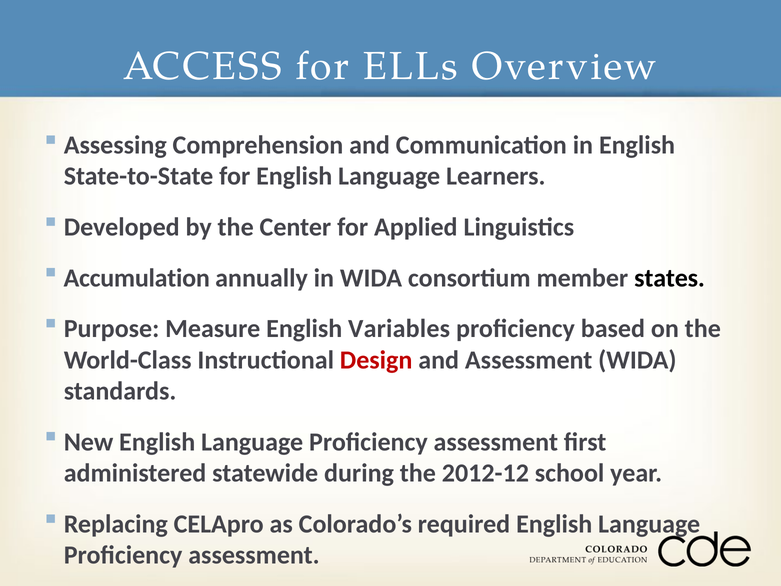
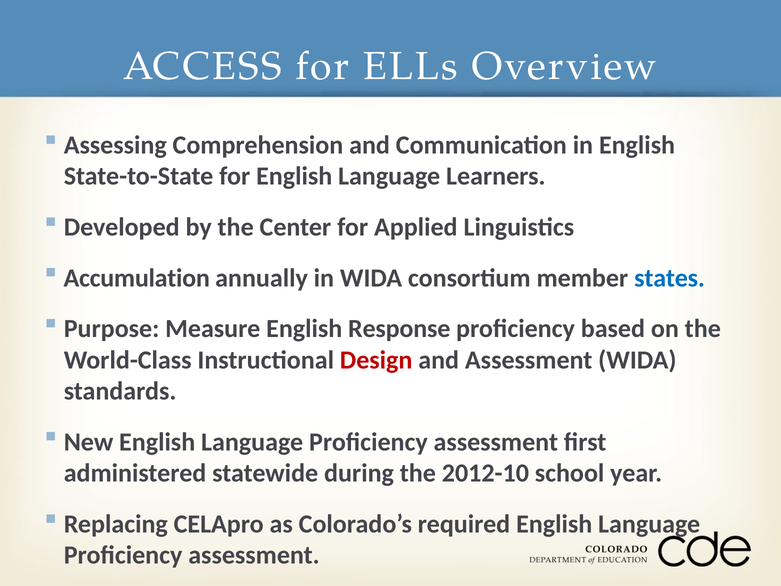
states colour: black -> blue (670, 278)
Variables: Variables -> Response (399, 329)
2012-12: 2012-12 -> 2012-10 (485, 473)
